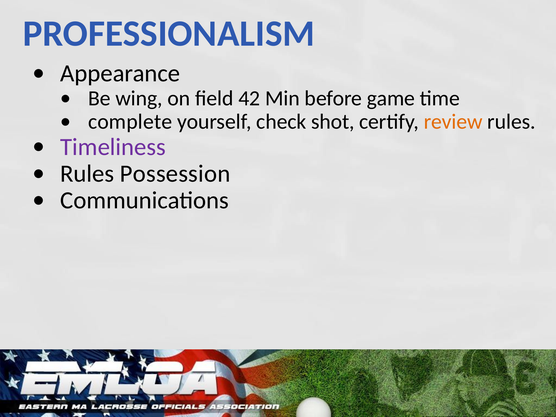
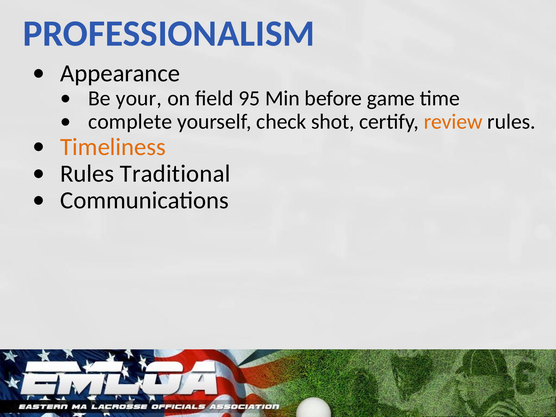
wing: wing -> your (139, 99)
42: 42 -> 95 (249, 99)
Timeliness colour: purple -> orange (113, 147)
Possession: Possession -> Traditional (175, 174)
